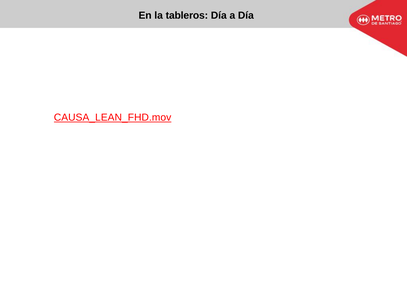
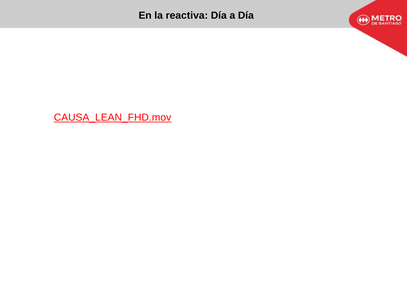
tableros: tableros -> reactiva (187, 15)
